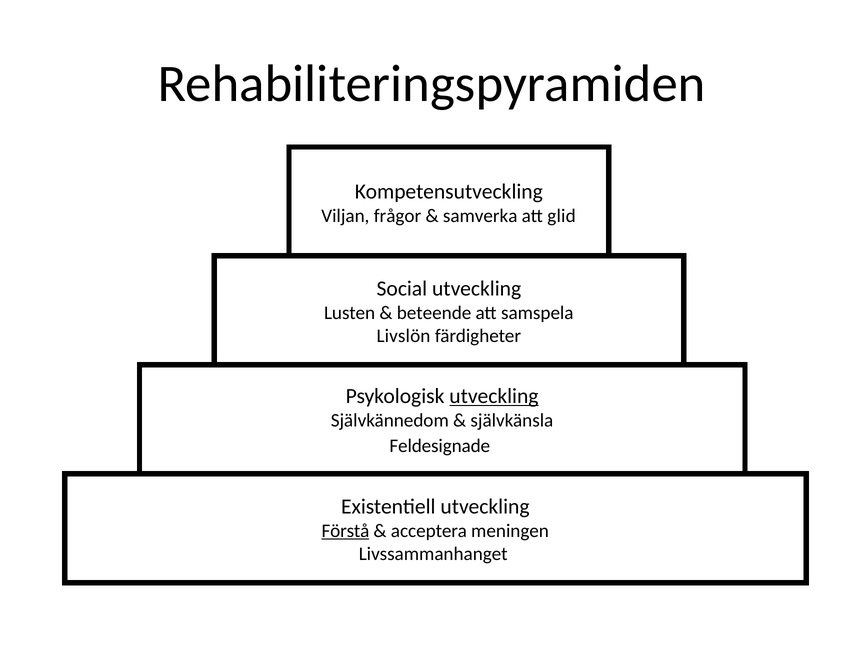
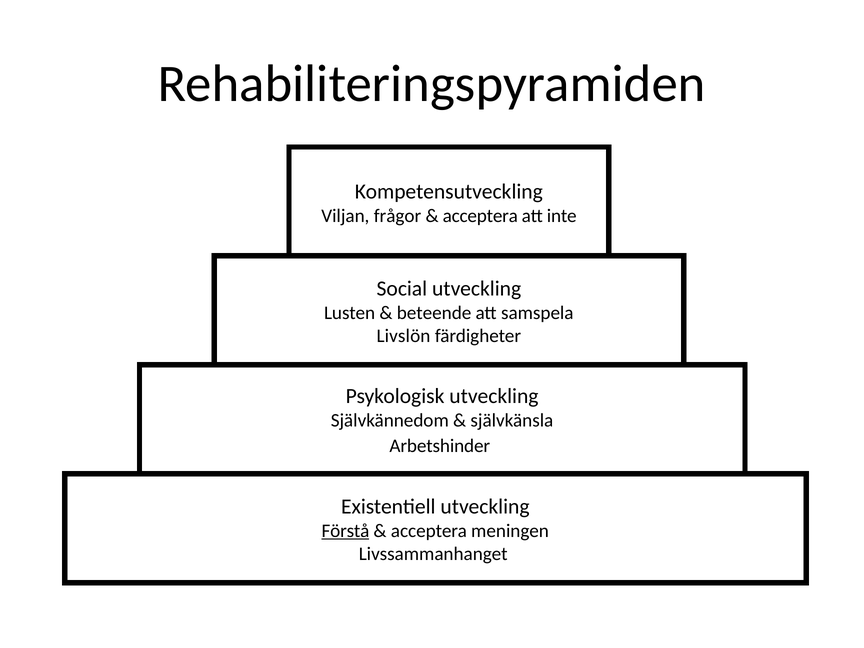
samverka: samverka -> acceptera (480, 216)
glid: glid -> inte (562, 216)
utveckling underline: present -> none (494, 396)
Feldesignade: Feldesignade -> Arbetshinder (440, 446)
